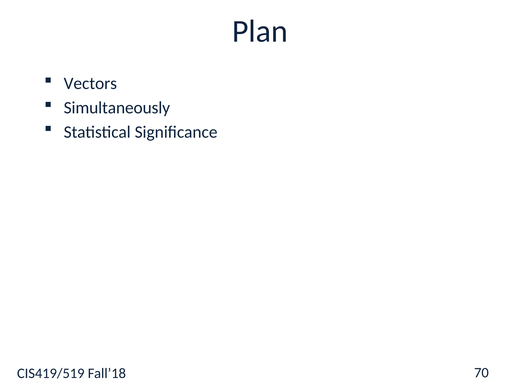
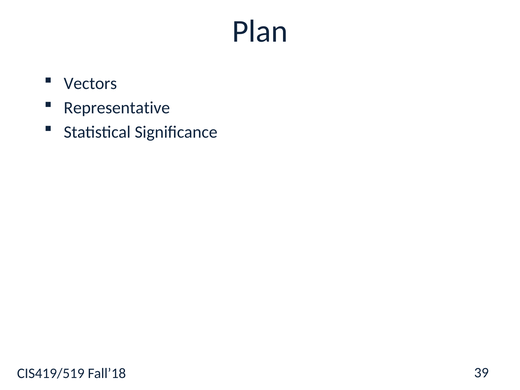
Simultaneously: Simultaneously -> Representative (117, 108)
70: 70 -> 39 (481, 373)
